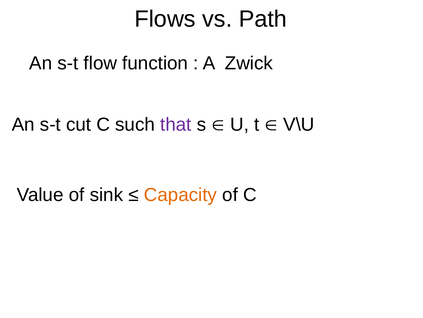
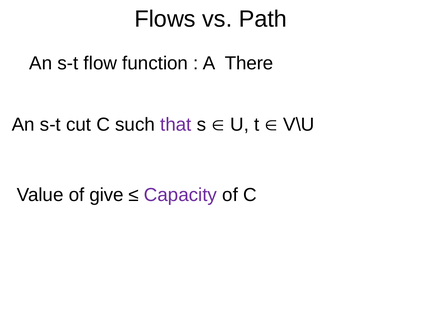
Zwick: Zwick -> There (249, 63)
sink: sink -> give (107, 195)
Capacity colour: orange -> purple (180, 195)
